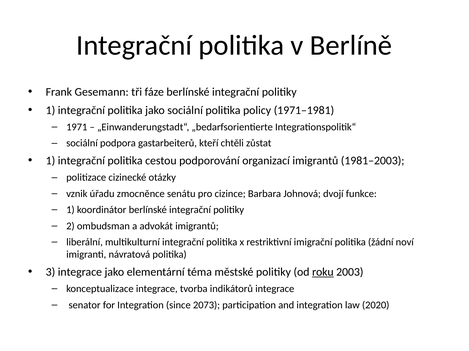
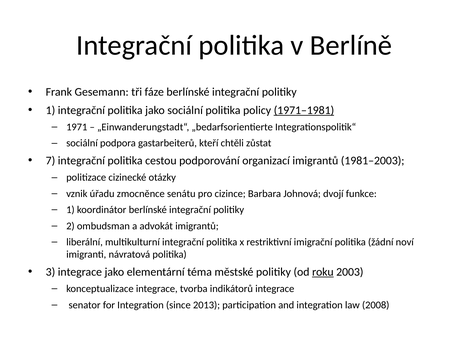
1971–1981 underline: none -> present (304, 111)
1: 1 -> 7 (50, 161)
2073: 2073 -> 2013 (206, 306)
2020: 2020 -> 2008 (376, 306)
